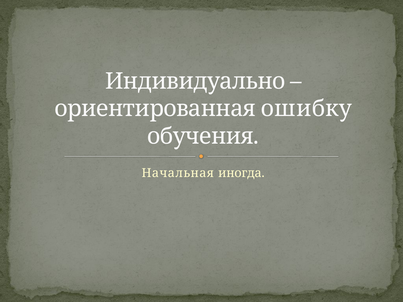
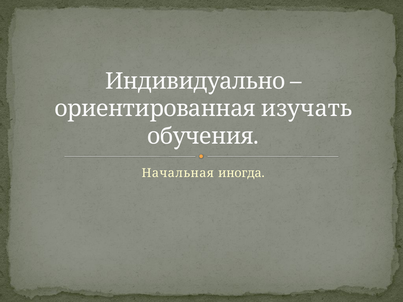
ошибку: ошибку -> изучать (307, 109)
